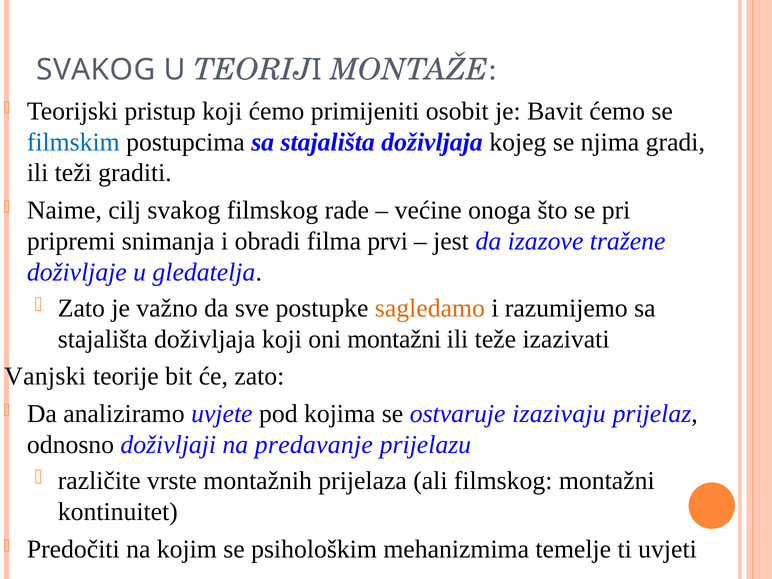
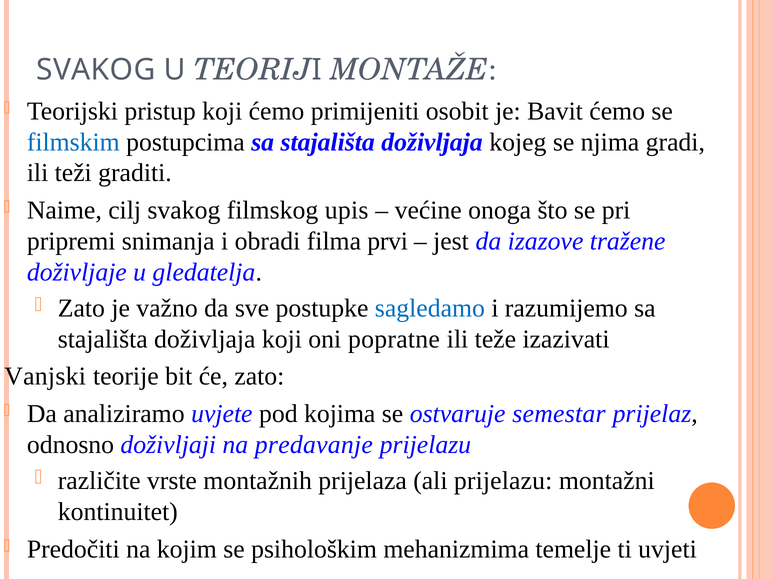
rade: rade -> upis (347, 210)
sagledamo colour: orange -> blue (430, 308)
oni montažni: montažni -> popratne (394, 339)
izazivaju: izazivaju -> semestar (559, 414)
ali filmskog: filmskog -> prijelazu (503, 481)
